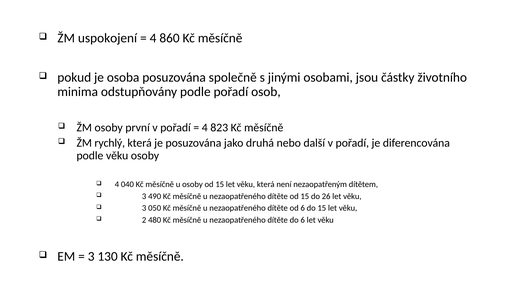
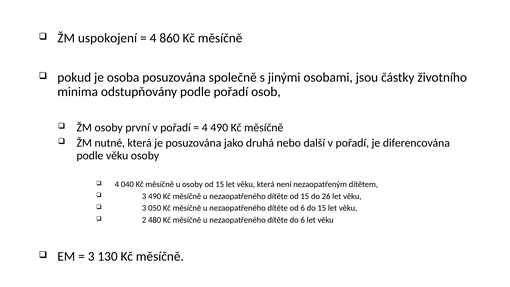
4 823: 823 -> 490 (219, 128)
rychlý: rychlý -> nutné (110, 143)
